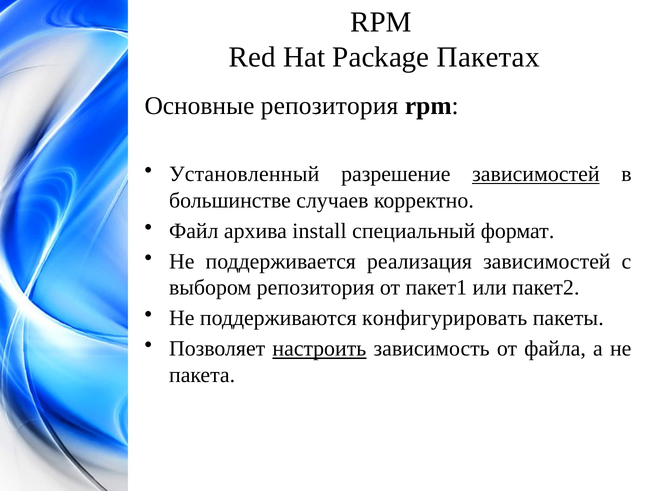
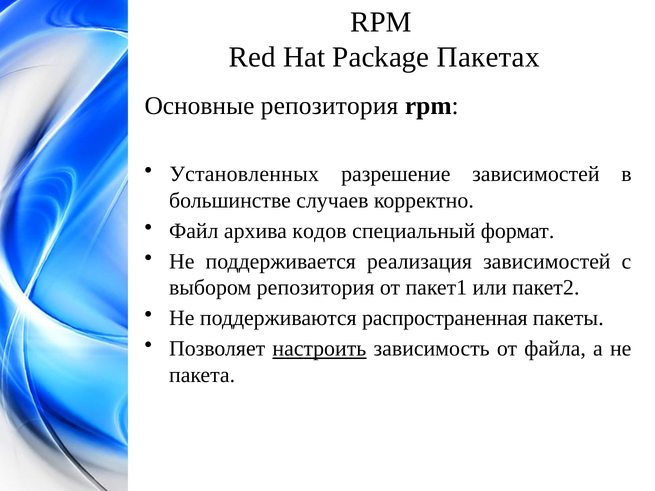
Установленный: Установленный -> Установленных (244, 174)
зависимостей underline: present -> none (536, 174)
install: install -> кодов (319, 231)
конфигурировать: конфигурировать -> распространенная (445, 318)
